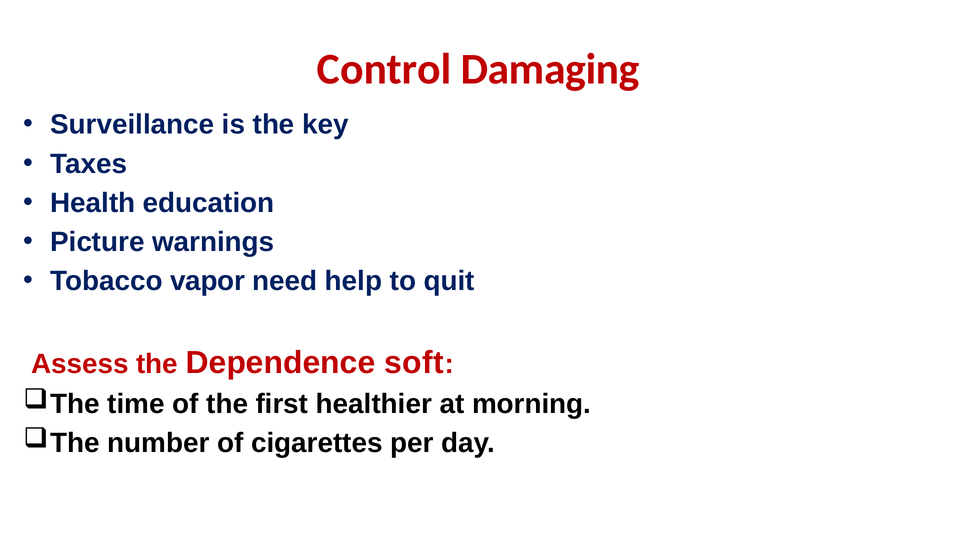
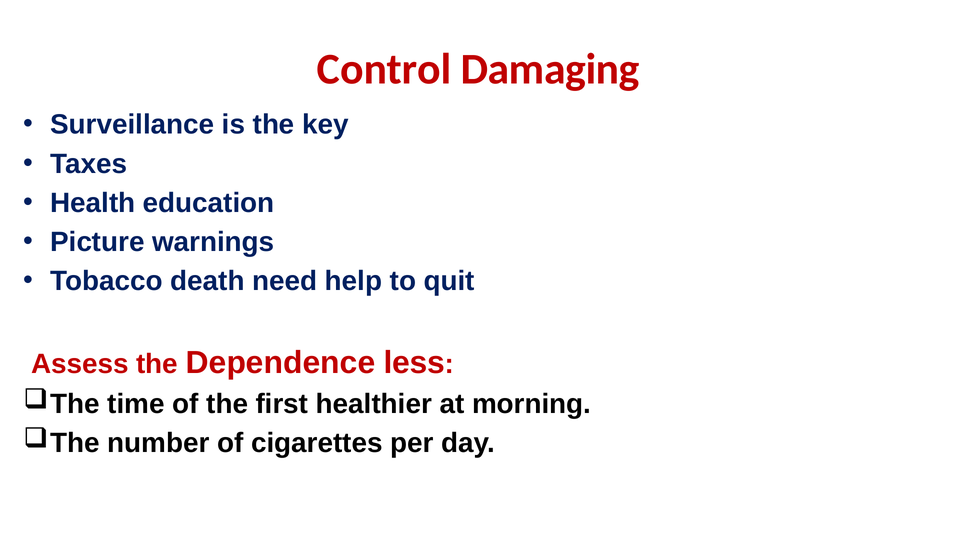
vapor: vapor -> death (207, 281)
soft: soft -> less (414, 363)
